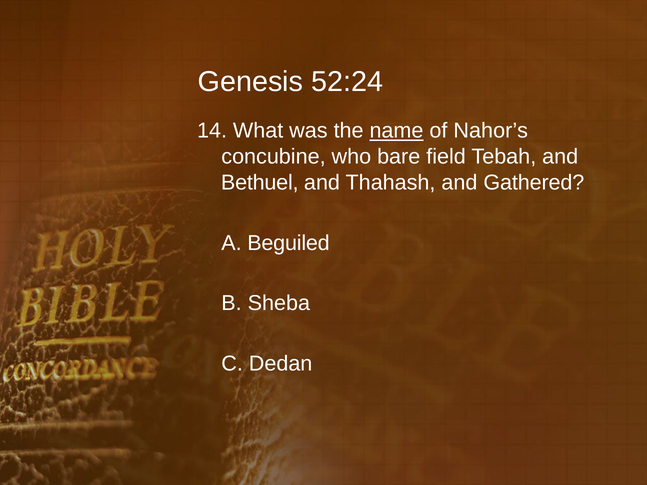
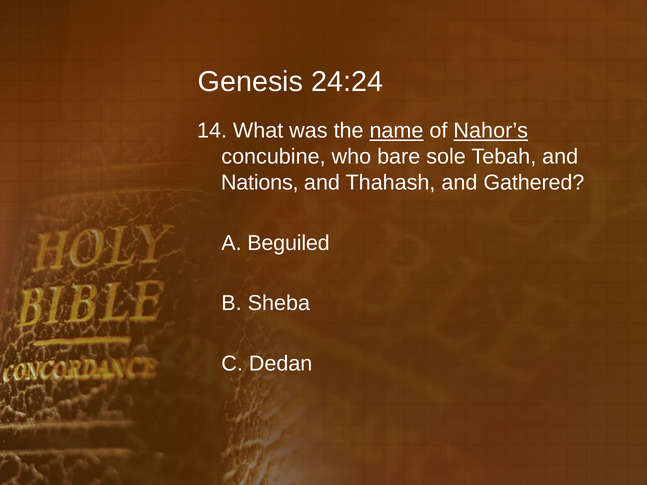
52:24: 52:24 -> 24:24 (347, 82)
Nahor’s underline: none -> present (491, 131)
field: field -> sole (446, 157)
Bethuel: Bethuel -> Nations (260, 183)
